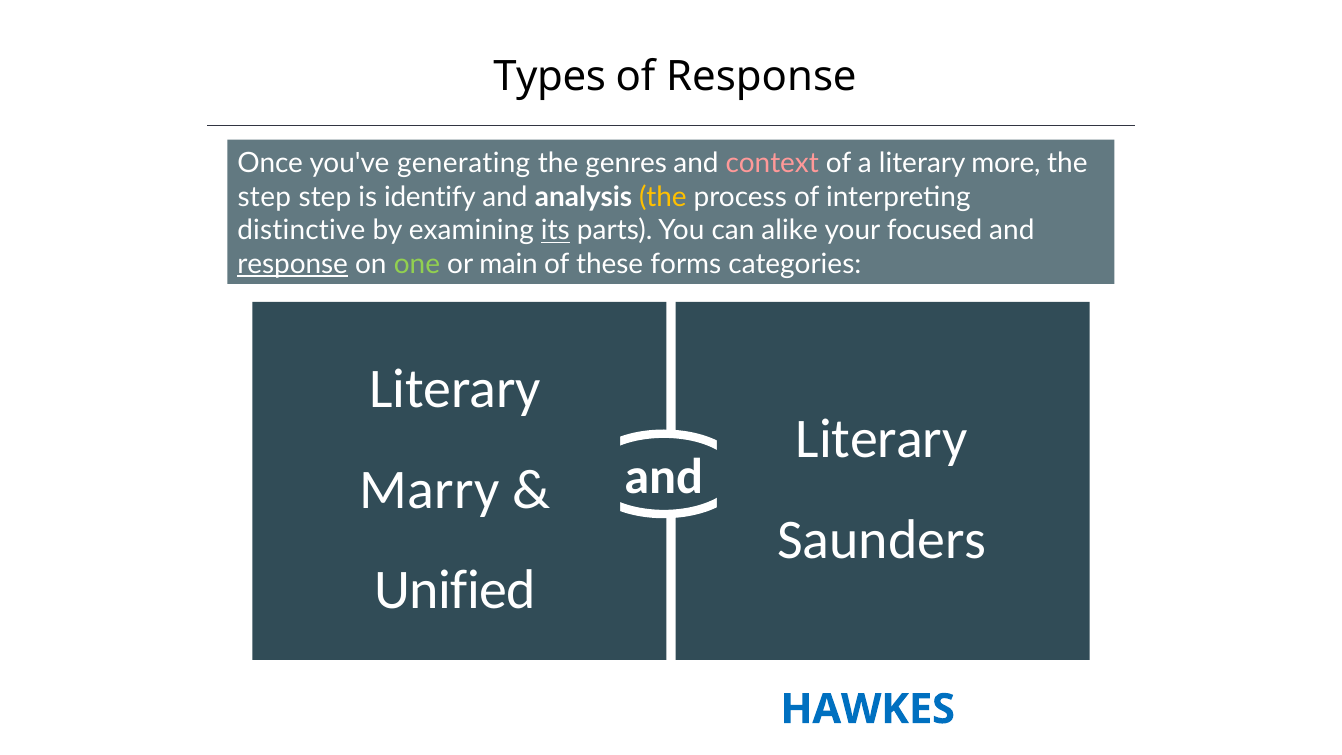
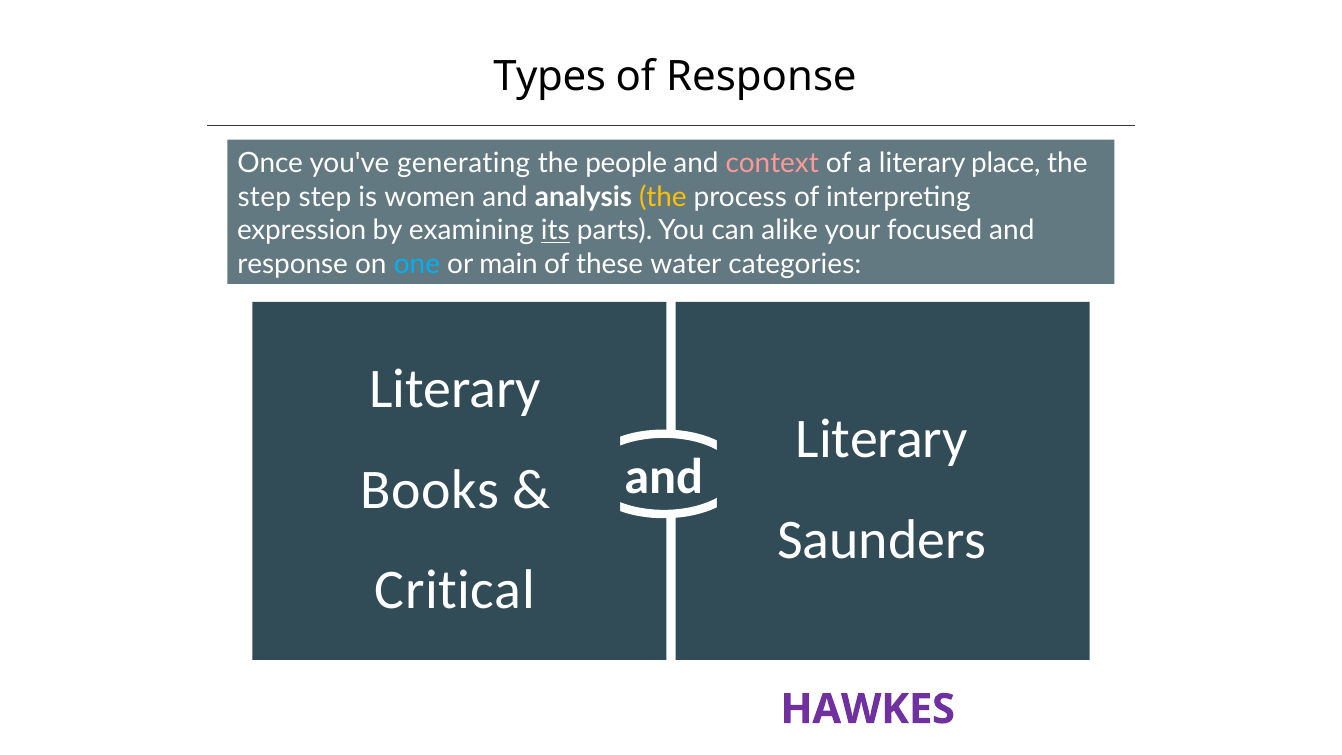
genres: genres -> people (626, 163)
more: more -> place (1006, 163)
identify: identify -> women (430, 197)
distinctive: distinctive -> expression (302, 230)
response underline: present -> none (293, 264)
one colour: light green -> light blue (417, 264)
forms: forms -> water (686, 264)
Marry: Marry -> Books (430, 490)
Unified: Unified -> Critical (455, 590)
HAWKES colour: blue -> purple (868, 709)
